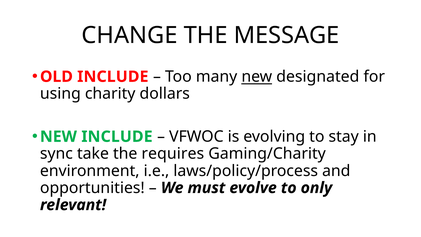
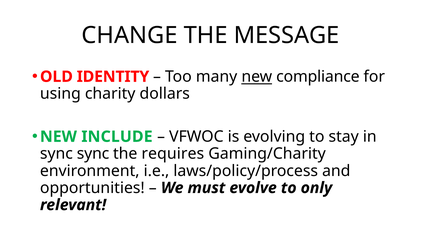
OLD INCLUDE: INCLUDE -> IDENTITY (113, 77)
designated: designated -> compliance (318, 77)
sync take: take -> sync (93, 154)
